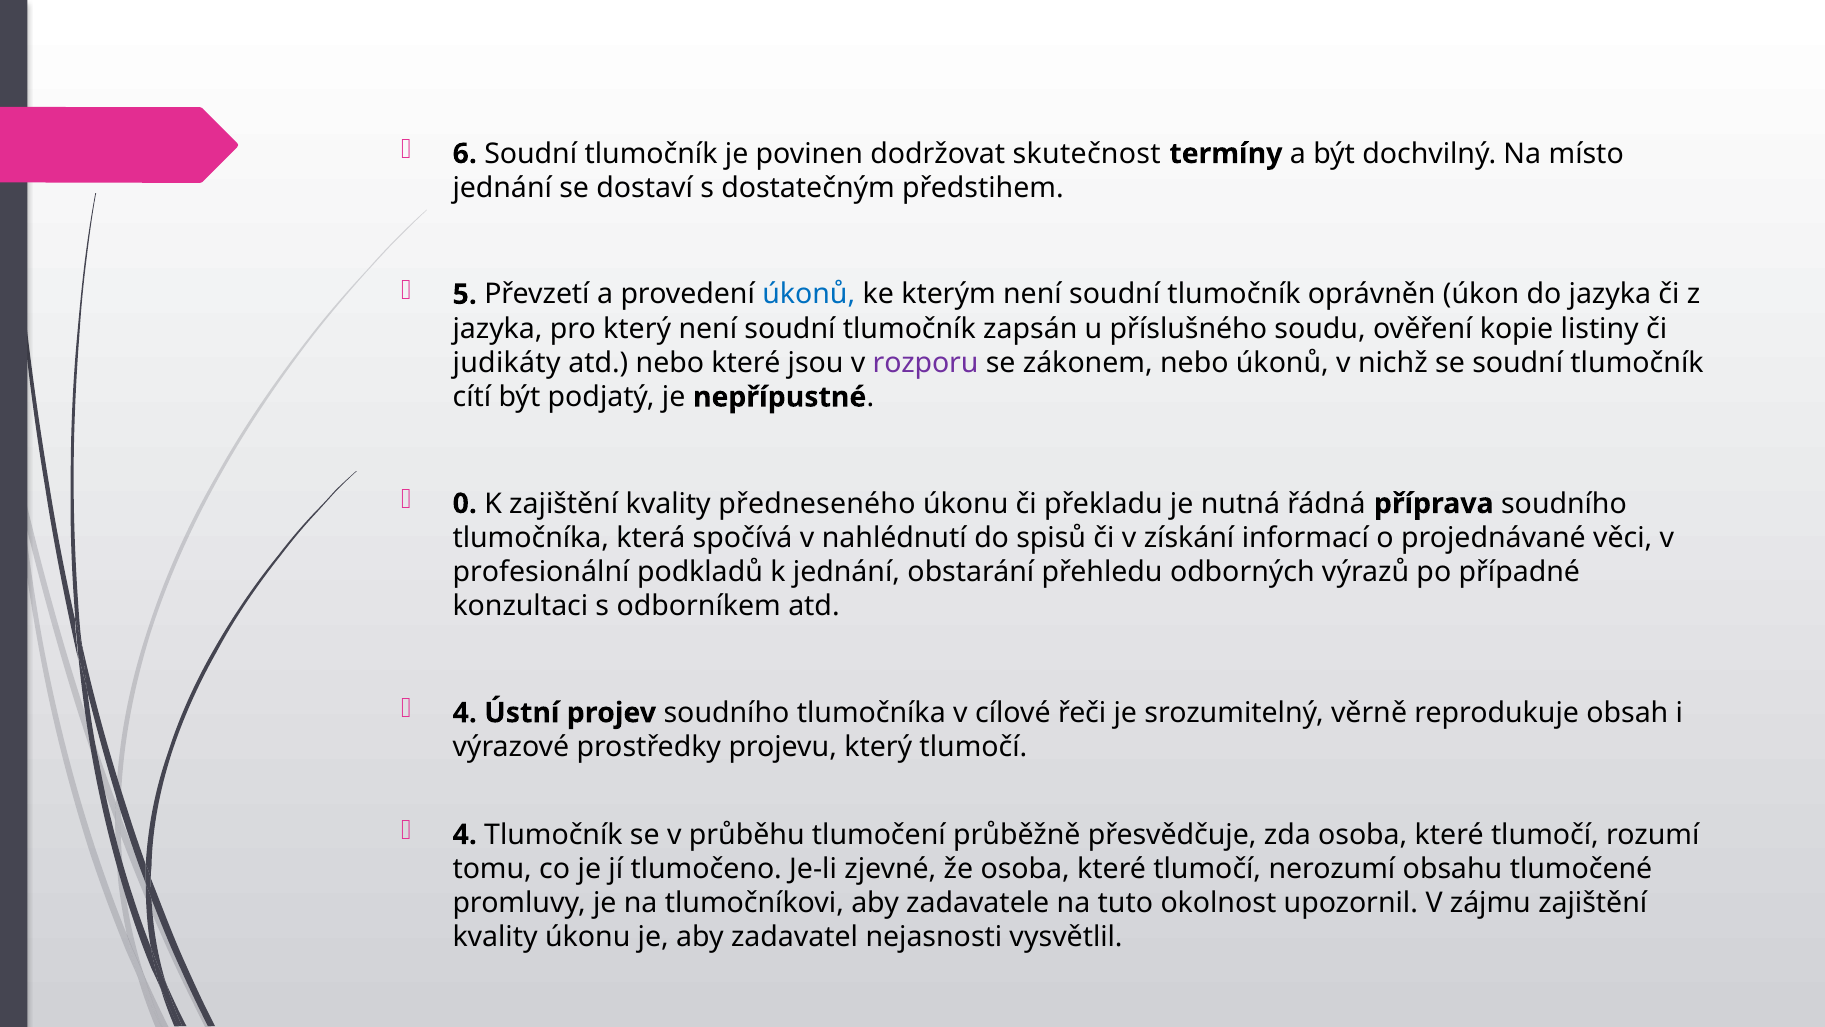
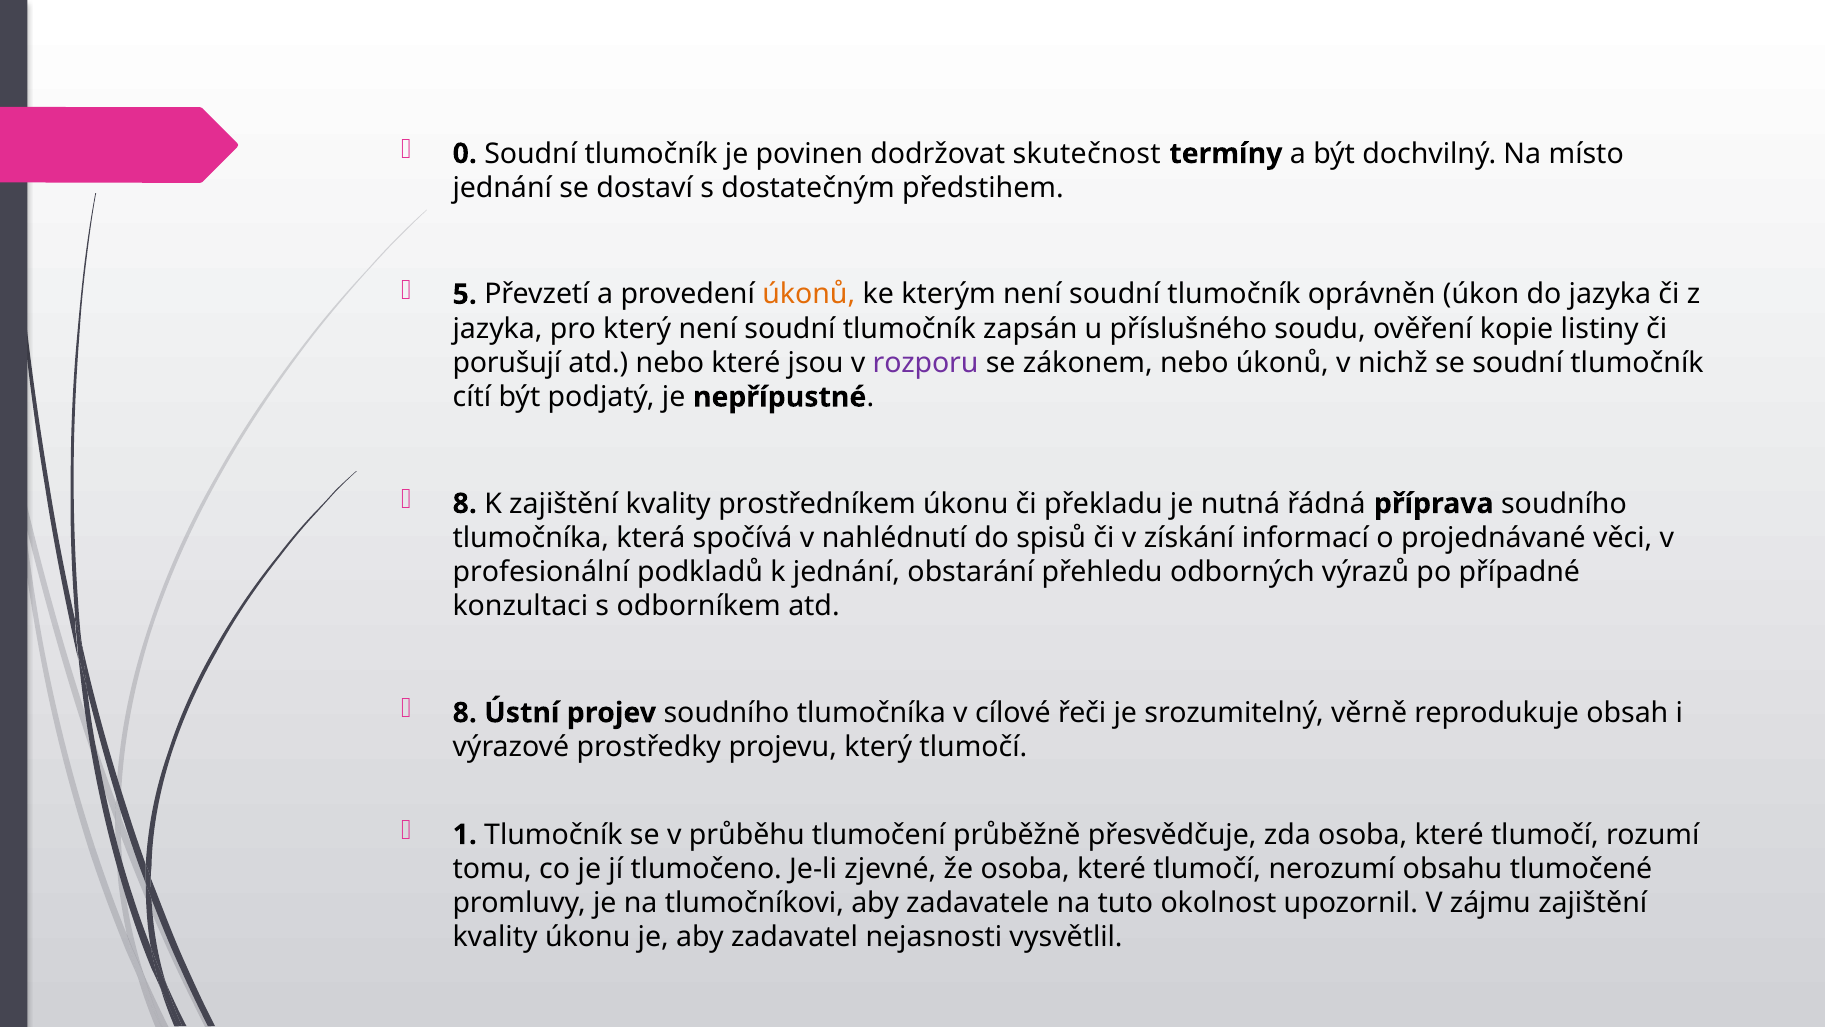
6: 6 -> 0 (465, 154)
úkonů colour: blue -> orange (809, 294)
judikáty: judikáty -> porušují (507, 363)
0: 0 -> 8 (465, 503)
předneseného: předneseného -> prostředníkem (817, 503)
4: 4 -> 8 (465, 713)
4: 4 -> 1 (465, 834)
